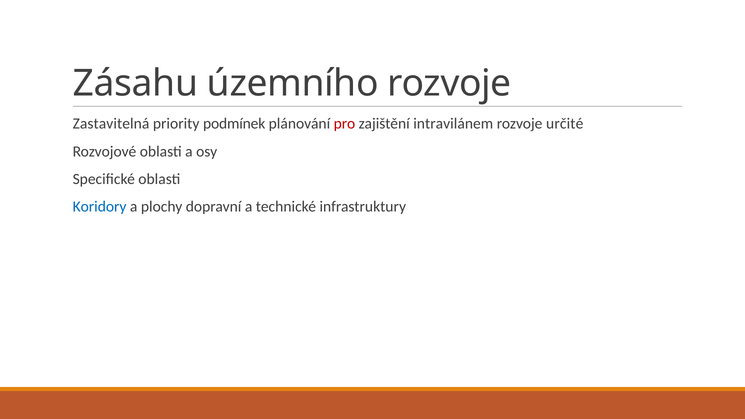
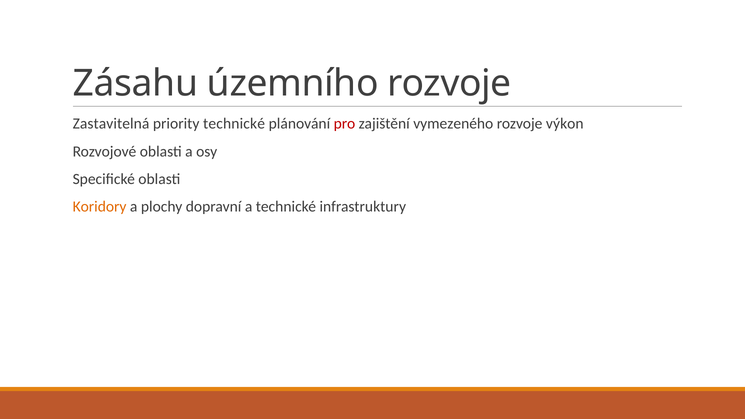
priority podmínek: podmínek -> technické (234, 124)
intravilánem: intravilánem -> vymezeného (453, 124)
určité: určité -> výkon (565, 124)
Koridory colour: blue -> orange (100, 207)
